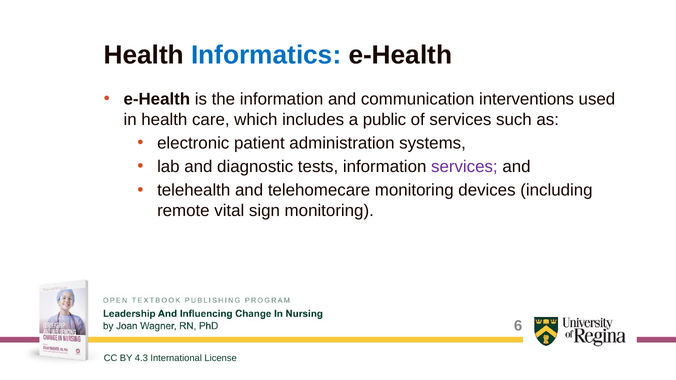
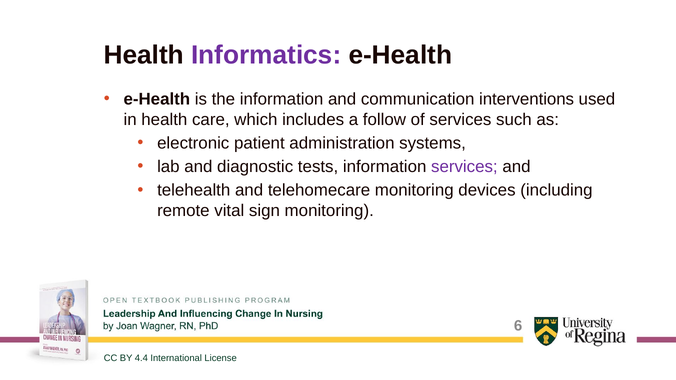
Informatics colour: blue -> purple (266, 55)
public: public -> follow (384, 120)
4.3: 4.3 -> 4.4 (141, 358)
